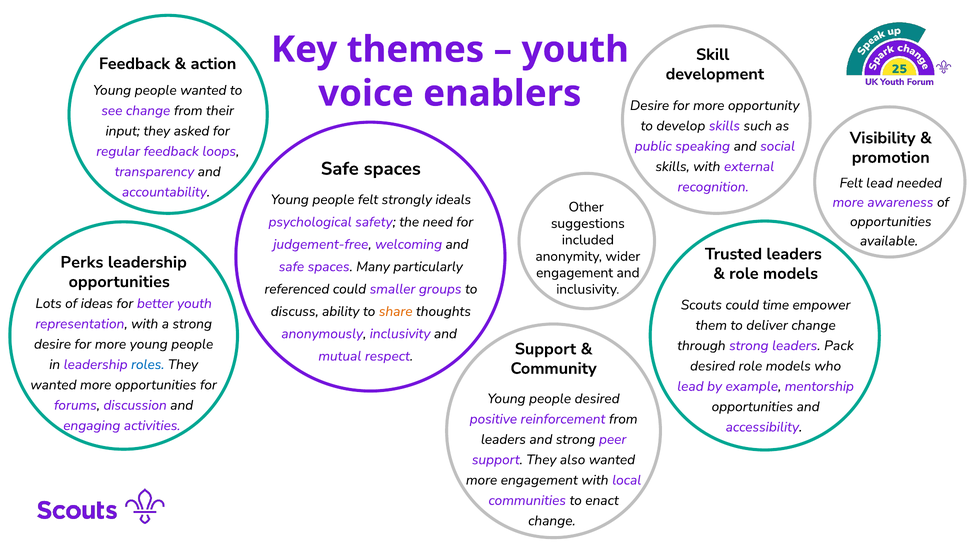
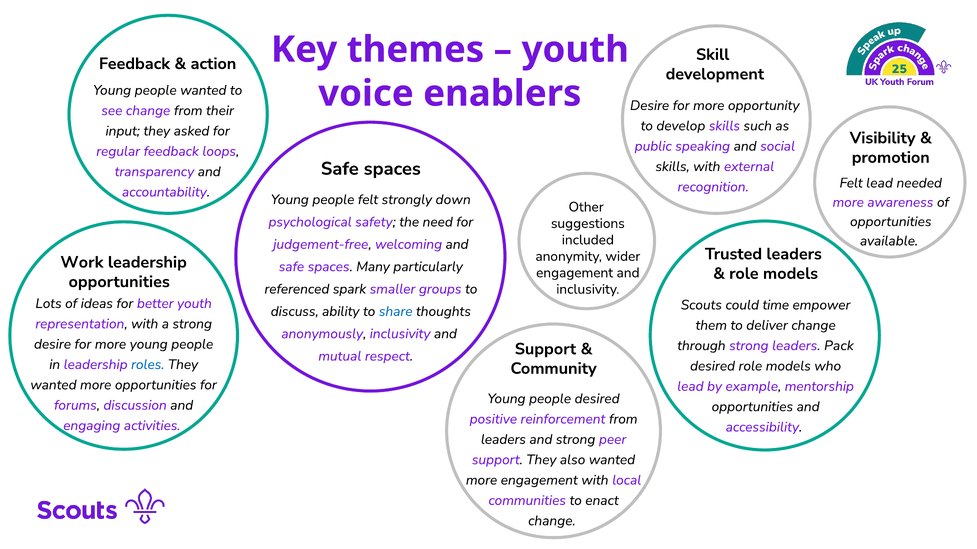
ideals: ideals -> down (453, 200)
Perks: Perks -> Work (82, 262)
referenced could: could -> spark (349, 289)
share colour: orange -> blue (396, 312)
